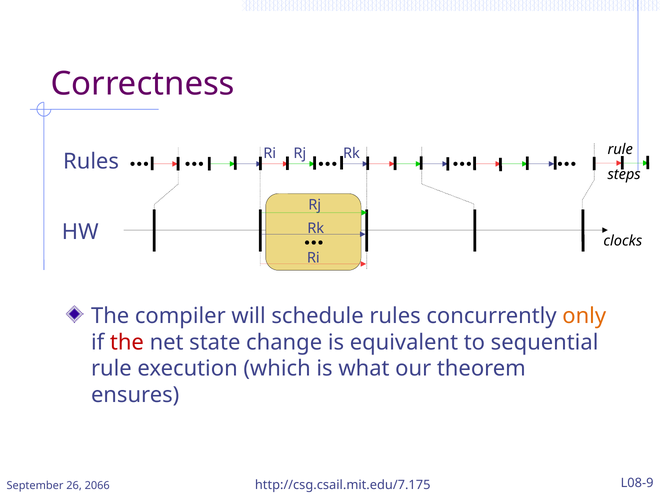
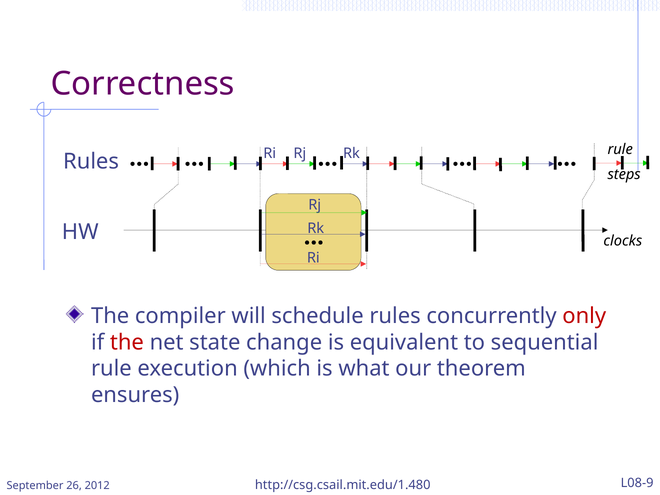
only colour: orange -> red (584, 316)
http://csg.csail.mit.edu/7.175: http://csg.csail.mit.edu/7.175 -> http://csg.csail.mit.edu/1.480 (343, 485)
2066: 2066 -> 2012 (97, 486)
